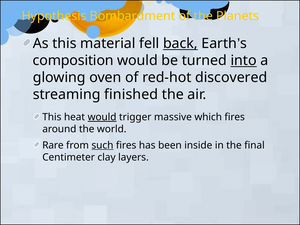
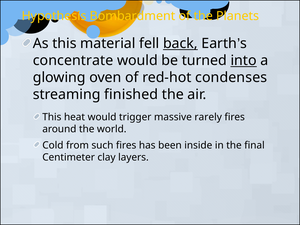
composition: composition -> concentrate (73, 60)
discovered: discovered -> condenses (231, 77)
would underline: present -> none (102, 117)
which: which -> rarely (208, 117)
Rare: Rare -> Cold (53, 145)
such underline: present -> none (102, 145)
